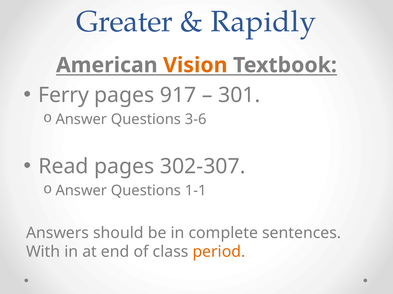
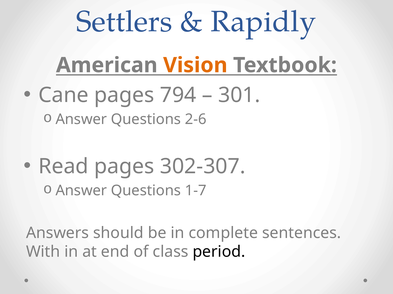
Greater: Greater -> Settlers (124, 22)
Ferry: Ferry -> Cane (63, 95)
917: 917 -> 794 (178, 95)
3-6: 3-6 -> 2-6 (196, 119)
1-1: 1-1 -> 1-7 (196, 191)
period colour: orange -> black (219, 252)
